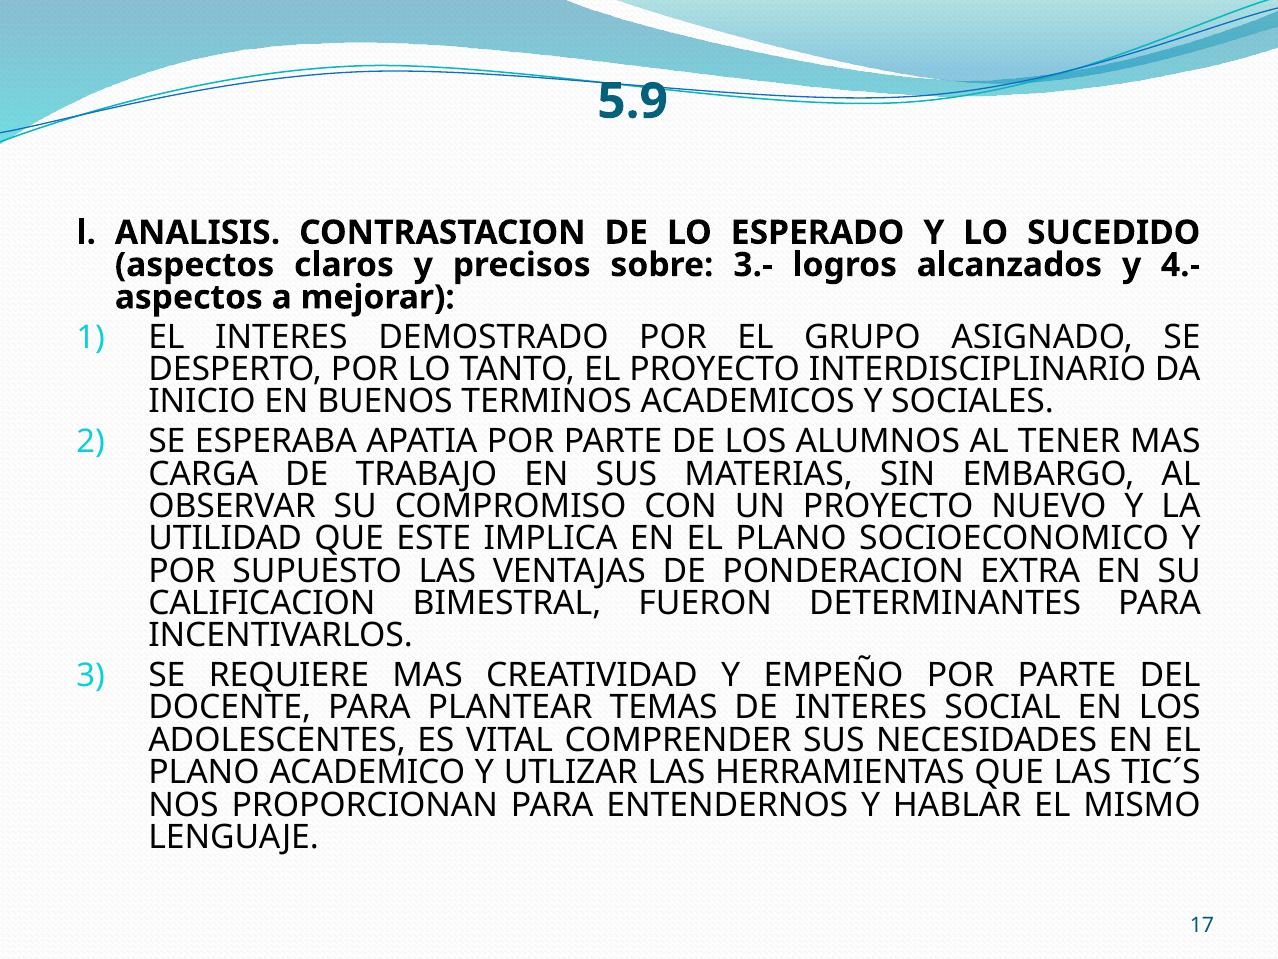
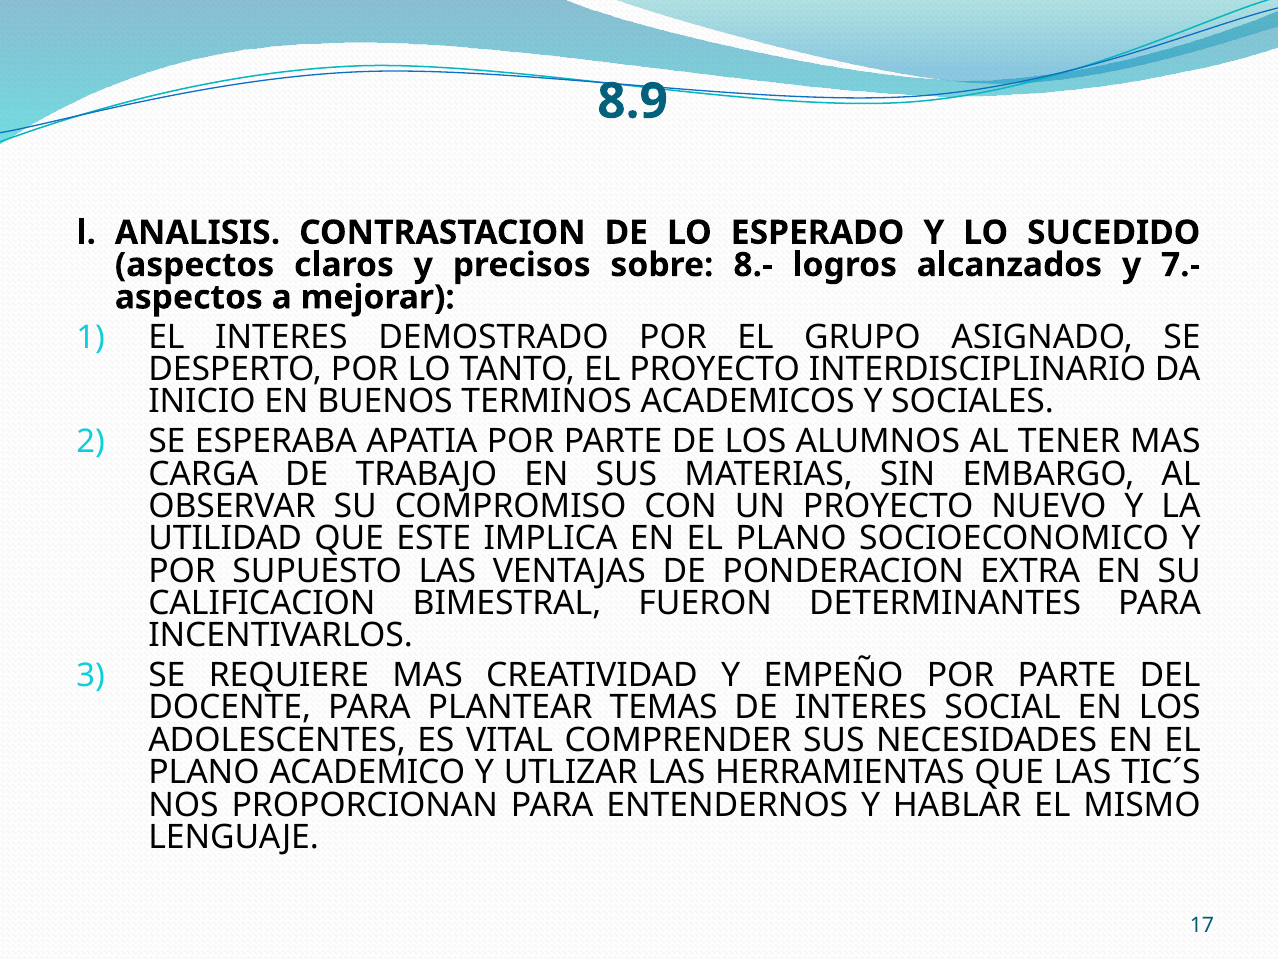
5.9: 5.9 -> 8.9 (633, 101)
3.-: 3.- -> 8.- (753, 265)
4.-: 4.- -> 7.- (1181, 265)
